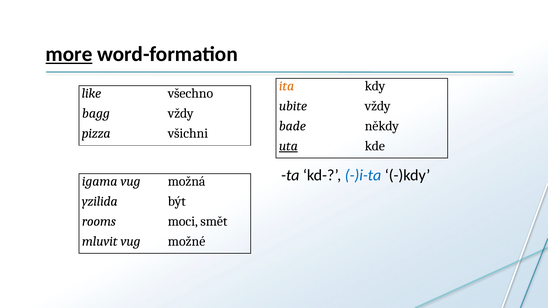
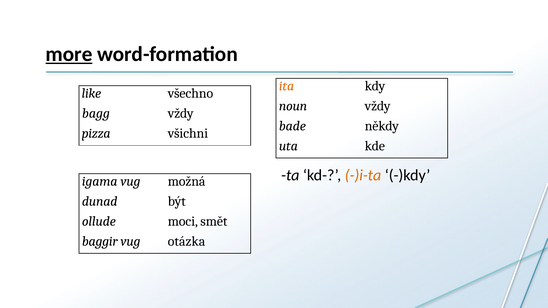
ubite: ubite -> noun (293, 106)
uta underline: present -> none (288, 146)
-)i-ta colour: blue -> orange (363, 175)
yzilida: yzilida -> dunad (100, 201)
rooms: rooms -> ollude (99, 221)
mluvit: mluvit -> baggir (100, 241)
možné: možné -> otázka (187, 241)
